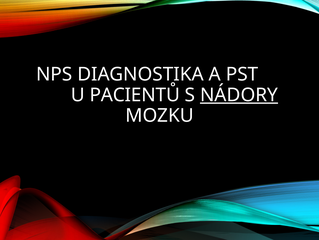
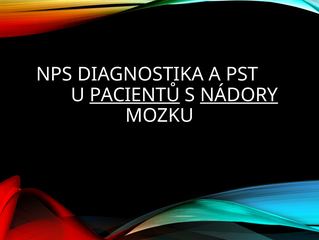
PACIENTŮ underline: none -> present (135, 95)
